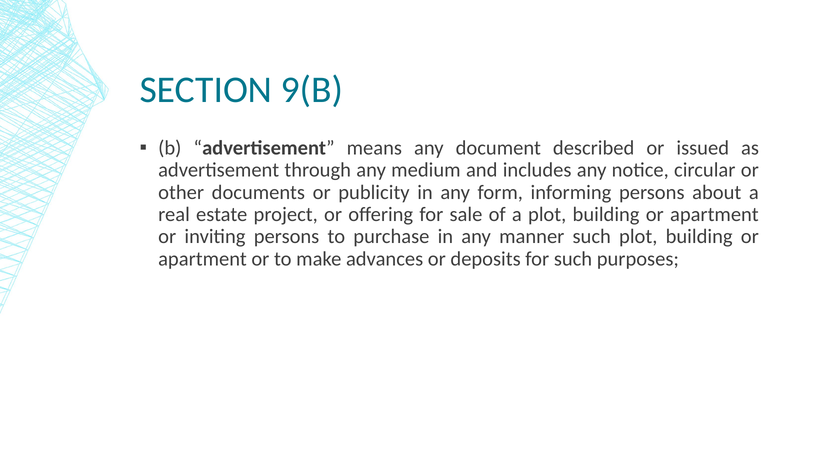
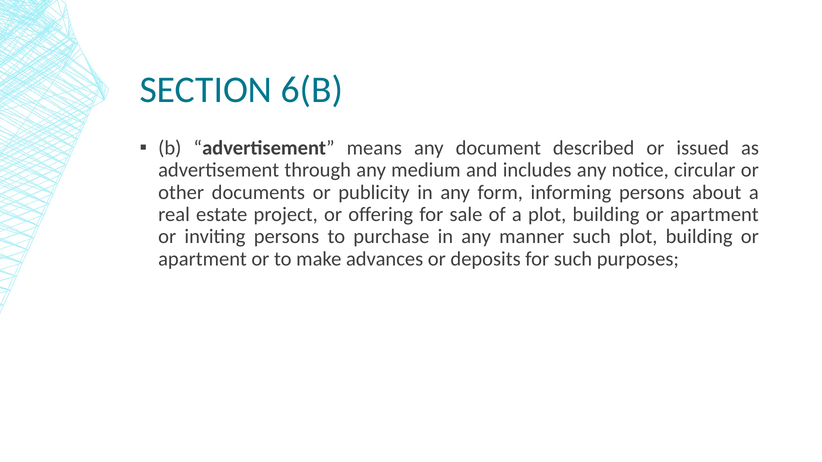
9(B: 9(B -> 6(B (312, 90)
